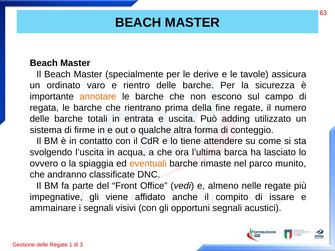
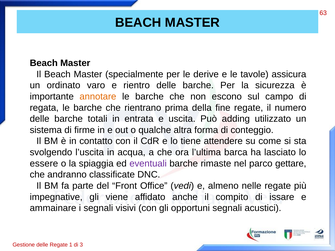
ovvero: ovvero -> essere (44, 164)
eventuali colour: orange -> purple (148, 164)
munito: munito -> gettare (291, 164)
